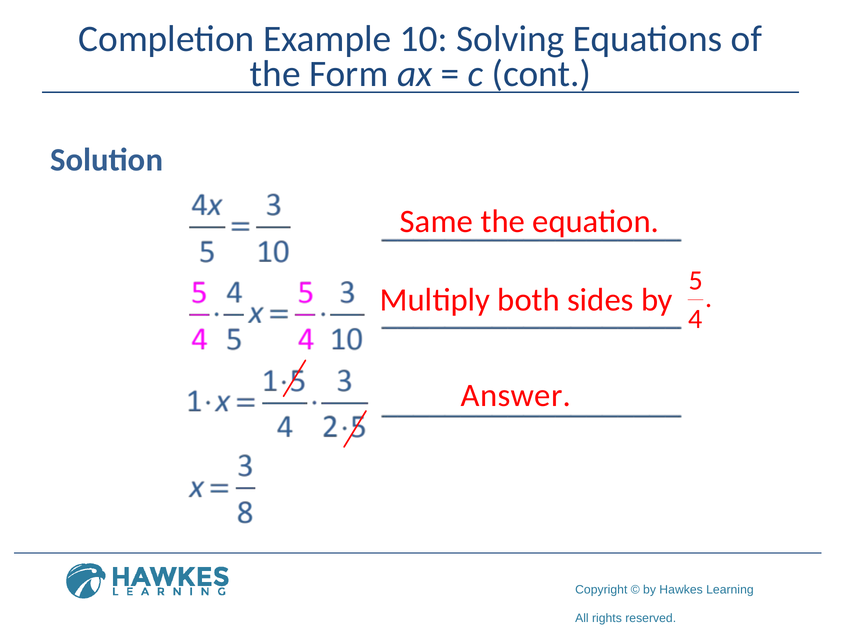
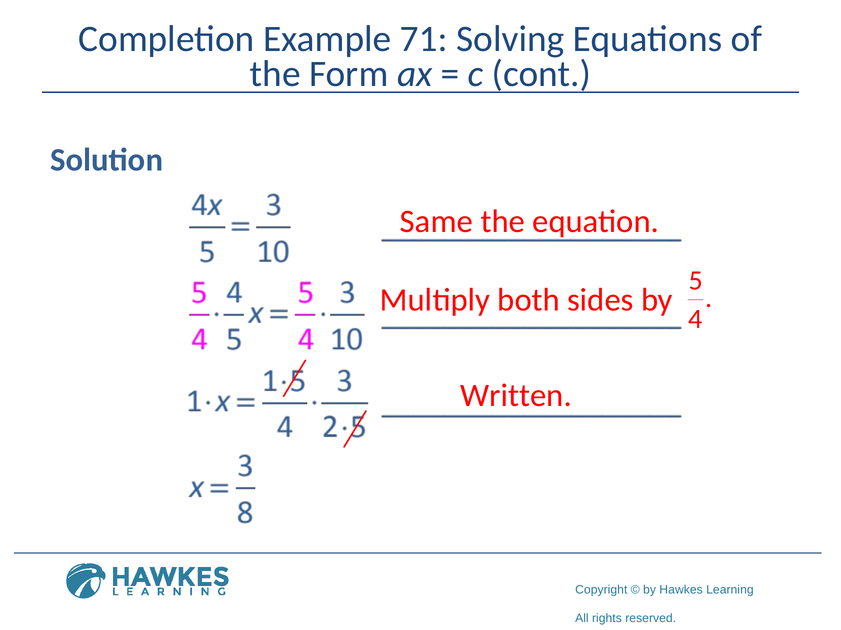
10: 10 -> 71 (424, 39)
Answer: Answer -> Written (516, 396)
